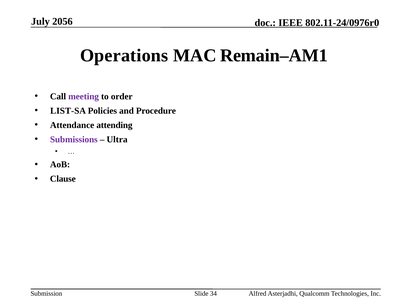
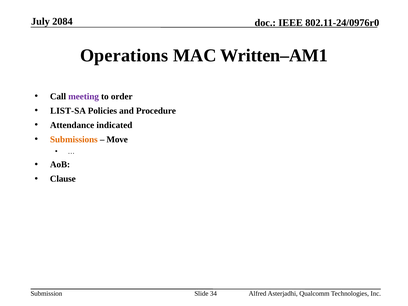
2056: 2056 -> 2084 (62, 22)
Remain–AM1: Remain–AM1 -> Written–AM1 (274, 56)
attending: attending -> indicated (114, 125)
Submissions colour: purple -> orange (74, 139)
Ultra: Ultra -> Move (117, 139)
